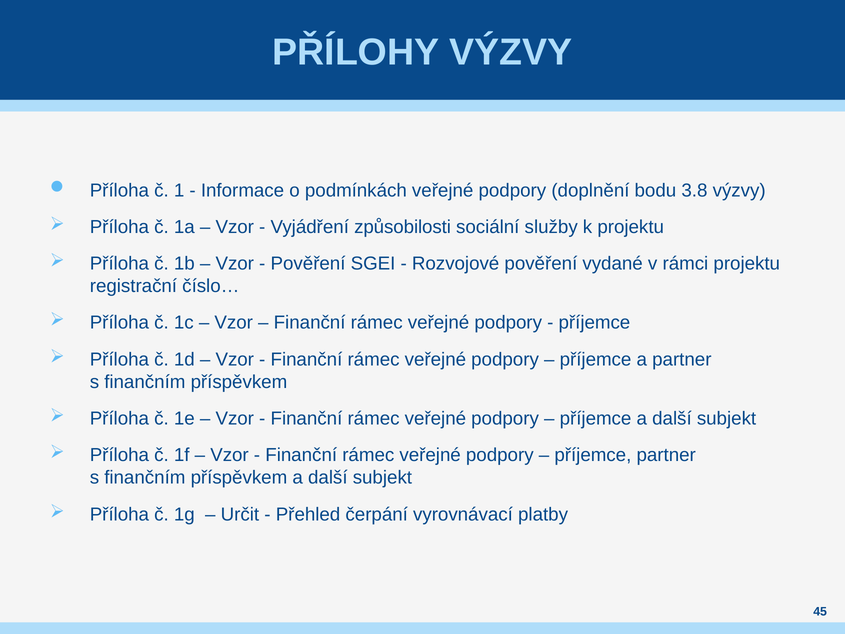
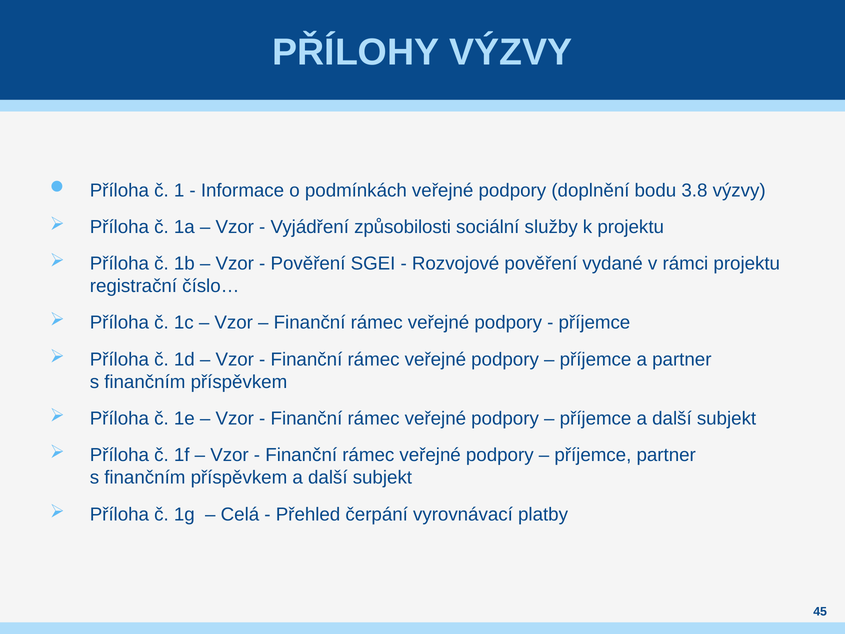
Určit: Určit -> Celá (240, 514)
